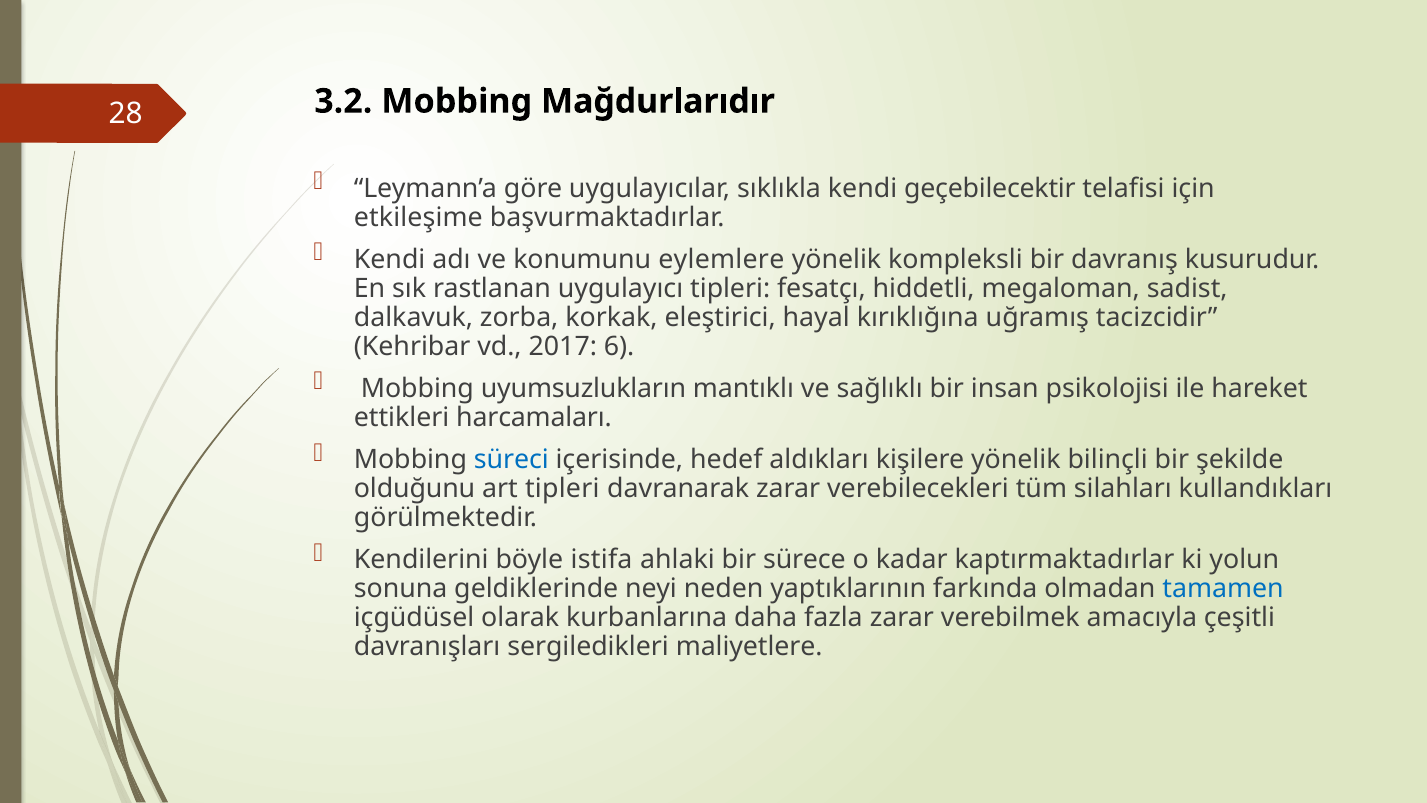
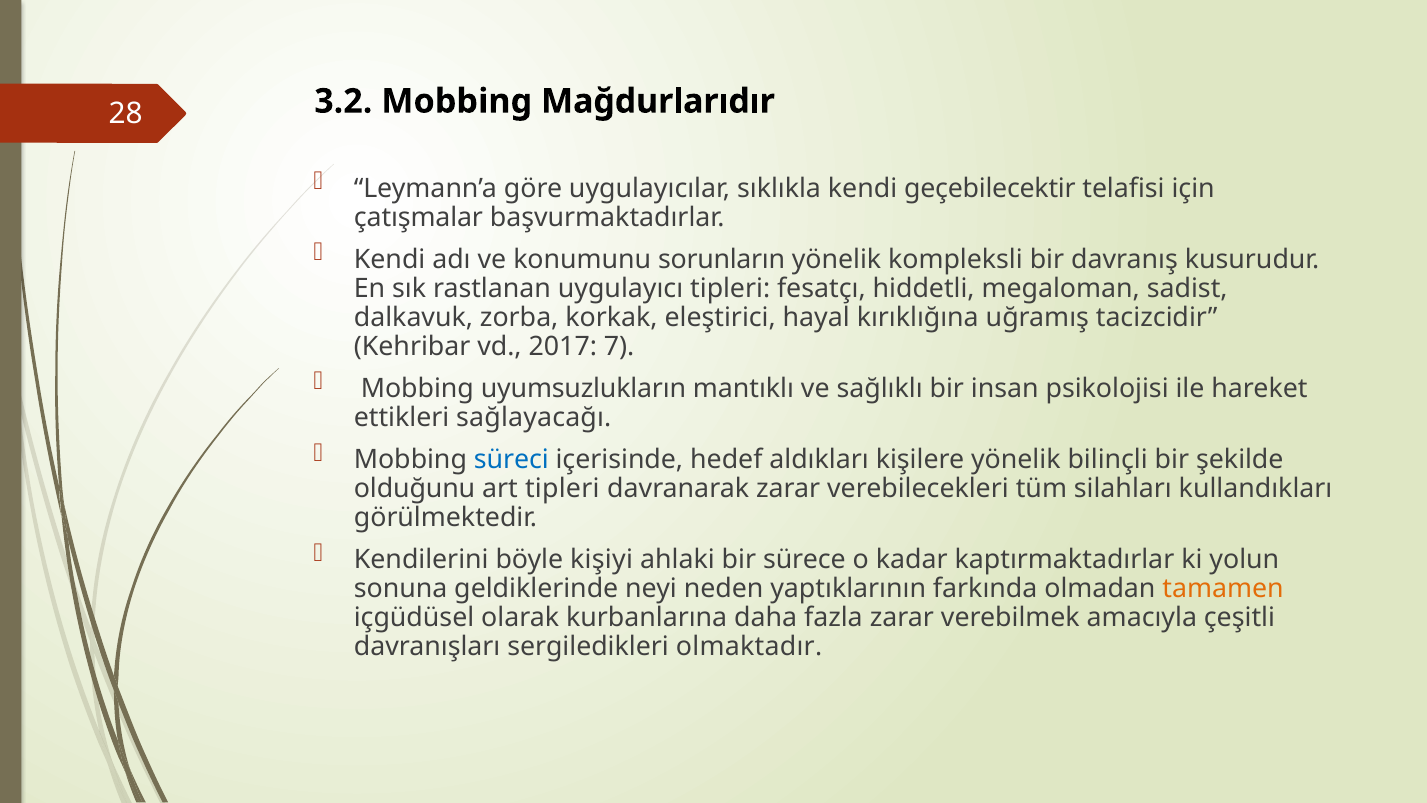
etkileşime: etkileşime -> çatışmalar (418, 217)
eylemlere: eylemlere -> sorunların (722, 260)
6: 6 -> 7 (619, 346)
harcamaları: harcamaları -> sağlayacağı (534, 417)
istifa: istifa -> kişiyi (602, 560)
tamamen colour: blue -> orange (1223, 589)
maliyetlere: maliyetlere -> olmaktadır (749, 647)
